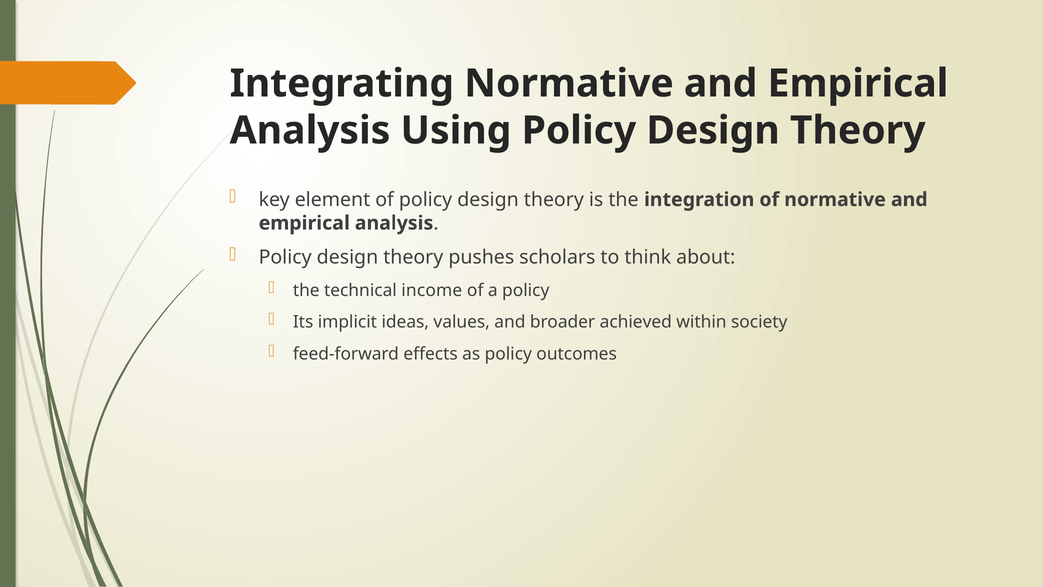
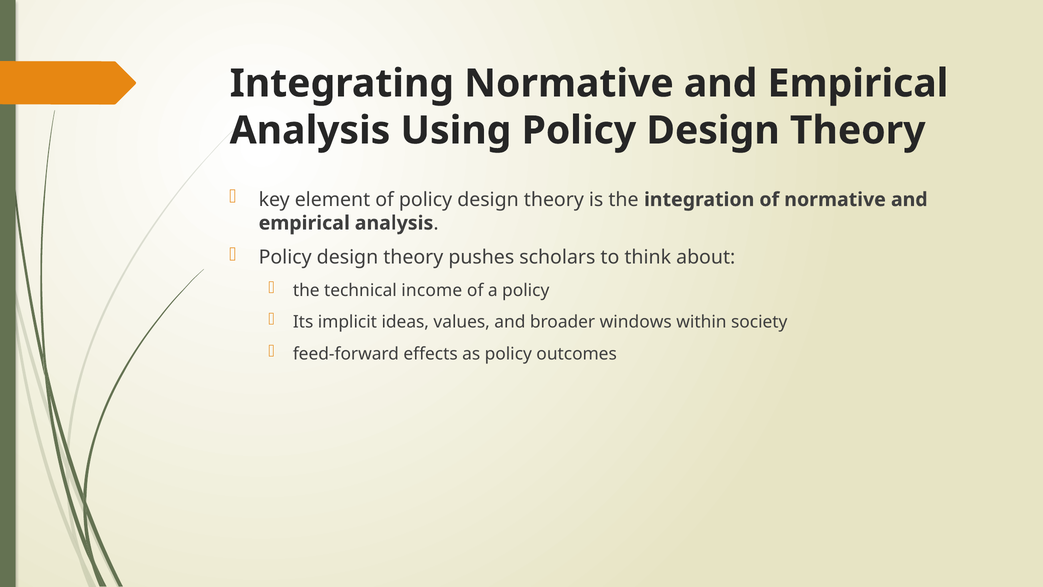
achieved: achieved -> windows (636, 322)
